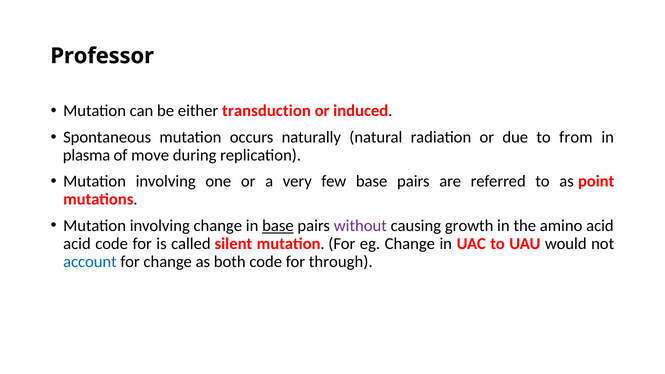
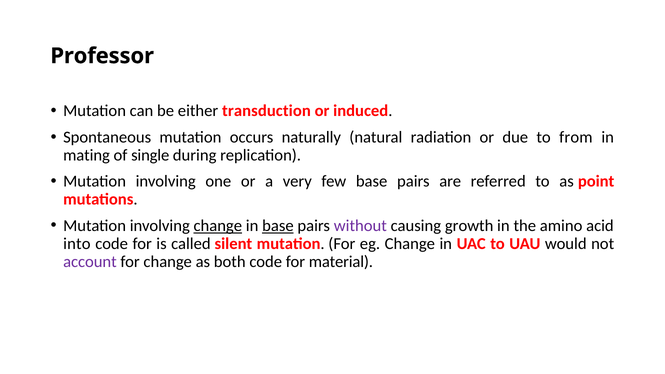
plasma: plasma -> mating (87, 155)
move: move -> single (150, 155)
change underline: none -> present (218, 226)
acid: acid -> into (77, 244)
account colour: blue -> purple (90, 262)
through: through -> material (341, 262)
